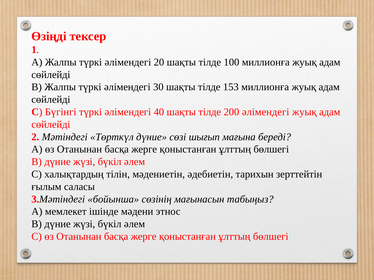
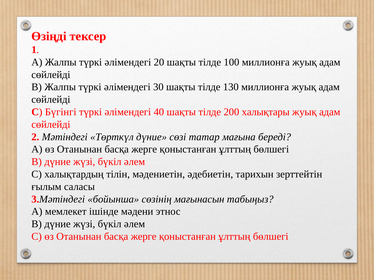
153: 153 -> 130 (231, 87)
200 әлімендегі: әлімендегі -> халықтары (266, 112)
шығып: шығып -> татар (204, 137)
